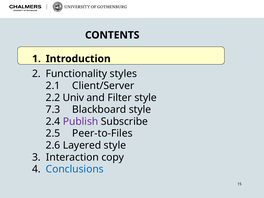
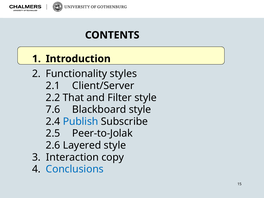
Univ: Univ -> That (73, 98)
7.3: 7.3 -> 7.6 (53, 110)
Publish colour: purple -> blue (81, 121)
Peer-to-Files: Peer-to-Files -> Peer-to-Jolak (102, 133)
